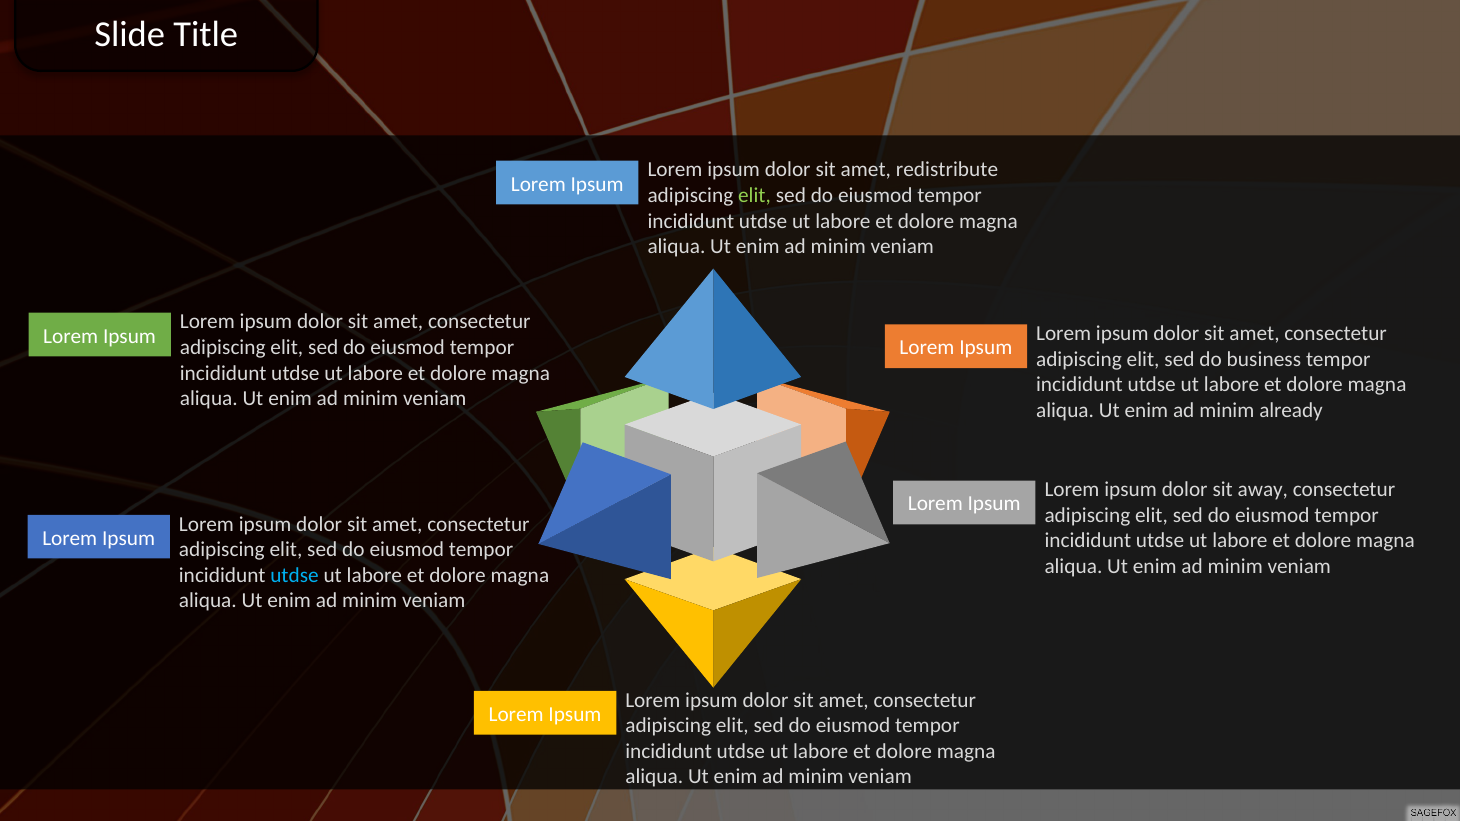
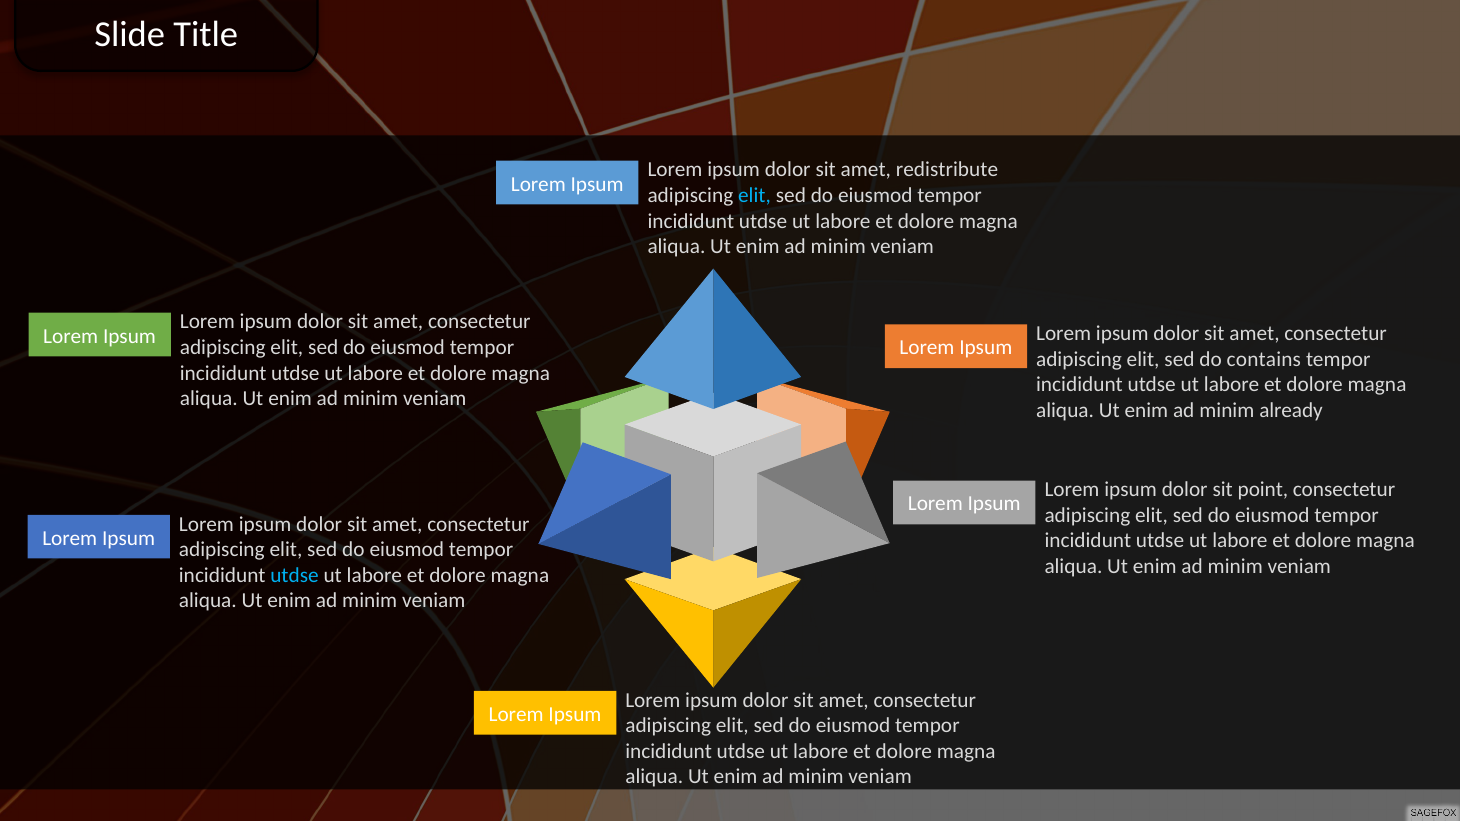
elit colour: light green -> light blue (754, 196)
business: business -> contains (1264, 359)
away: away -> point (1263, 490)
